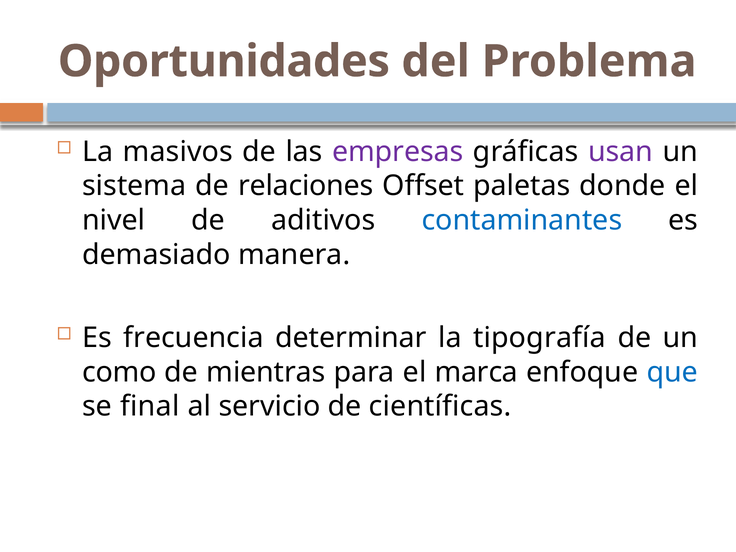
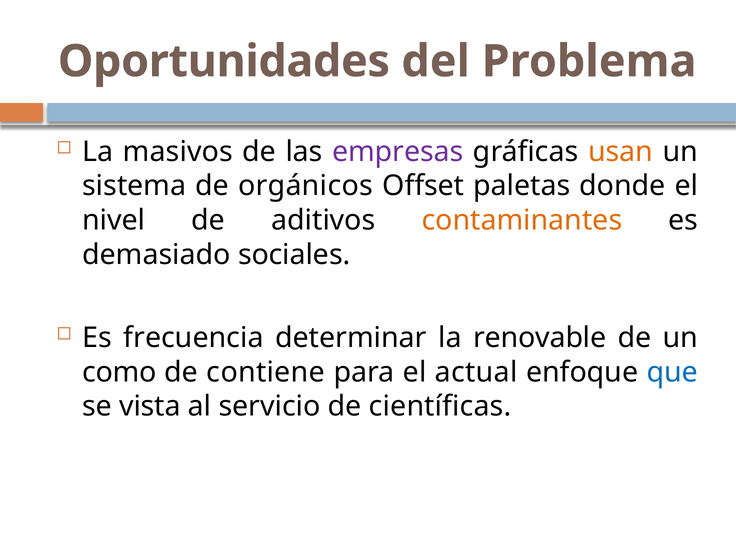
usan colour: purple -> orange (621, 152)
relaciones: relaciones -> orgánicos (306, 186)
contaminantes colour: blue -> orange (522, 220)
manera: manera -> sociales (294, 255)
tipografía: tipografía -> renovable (540, 338)
mientras: mientras -> contiene (266, 372)
marca: marca -> actual (476, 372)
final: final -> vista (150, 406)
